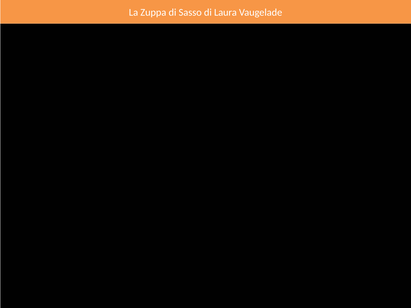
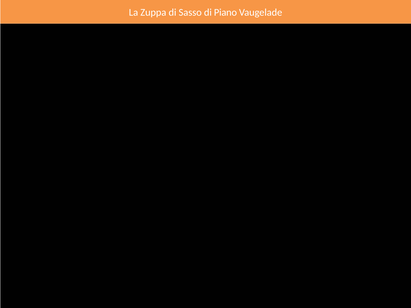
Laura: Laura -> Piano (225, 13)
